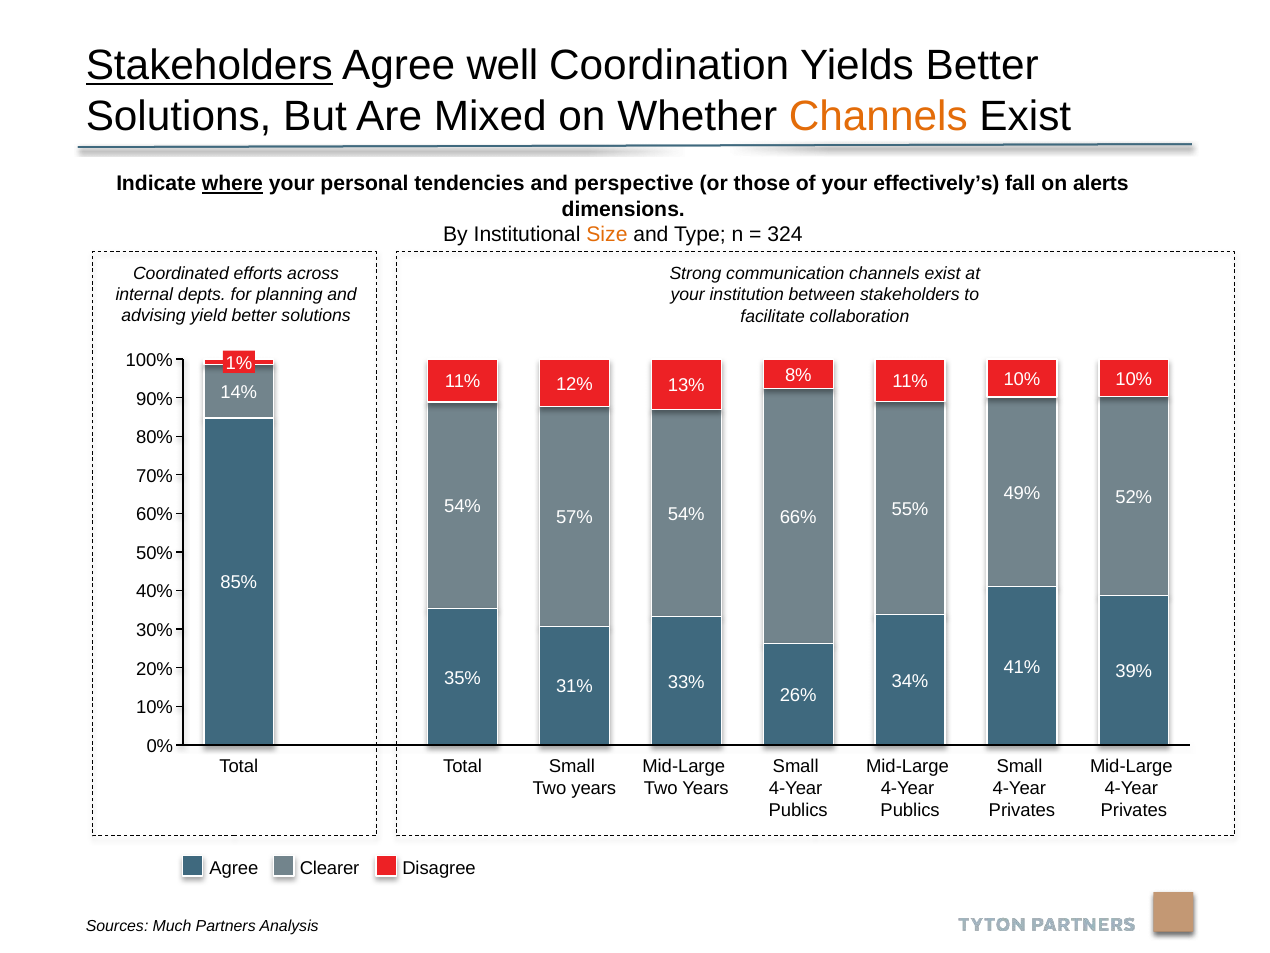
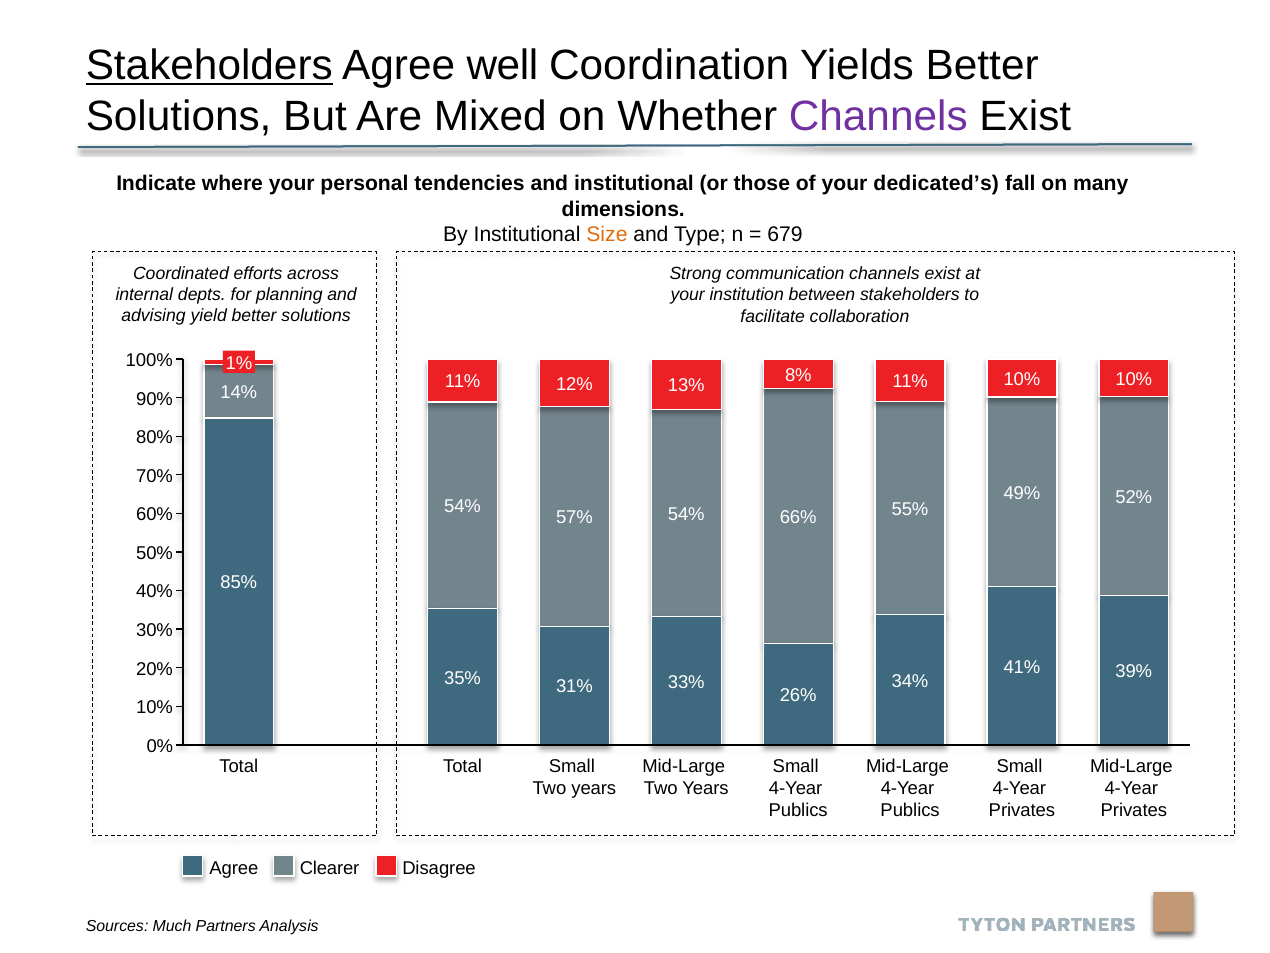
Channels colour: orange -> purple (878, 117)
where underline: present -> none (232, 184)
and perspective: perspective -> institutional (634, 184)
effectively’s: effectively’s -> dedicated’s (936, 184)
alerts: alerts -> many (1101, 184)
324: 324 -> 679 (785, 235)
